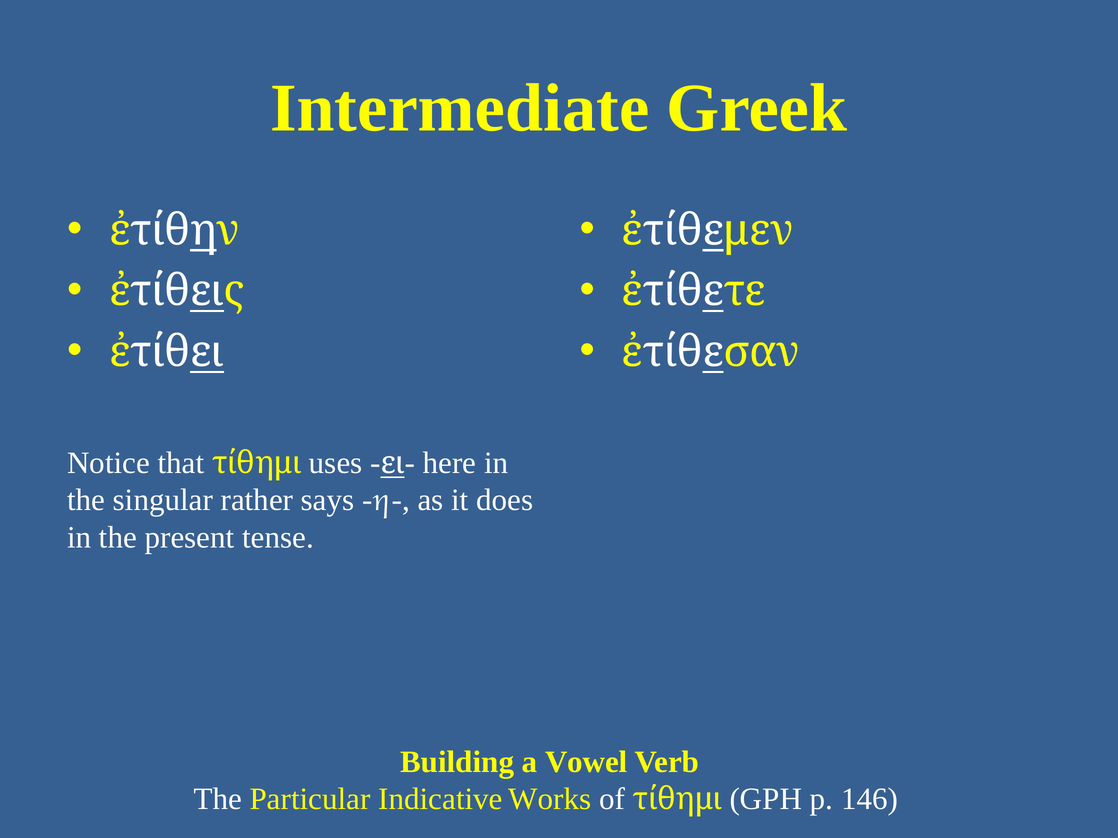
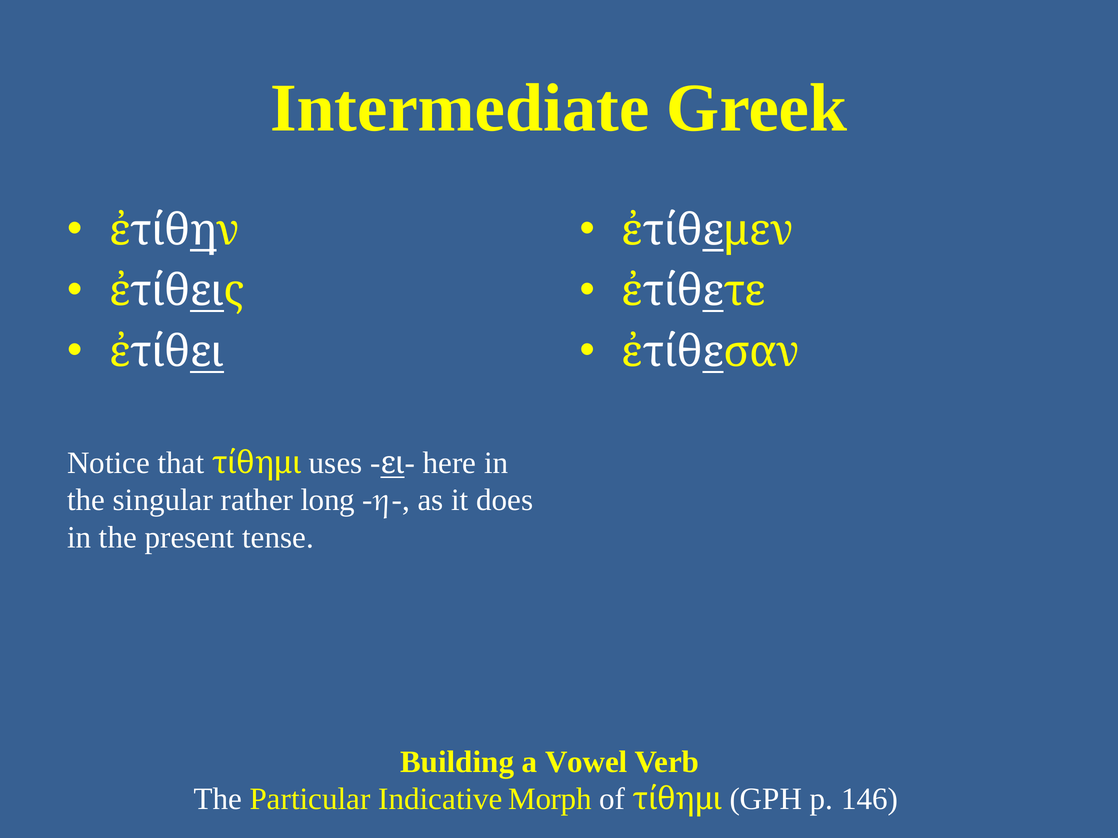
says: says -> long (328, 501)
Works: Works -> Morph (550, 800)
